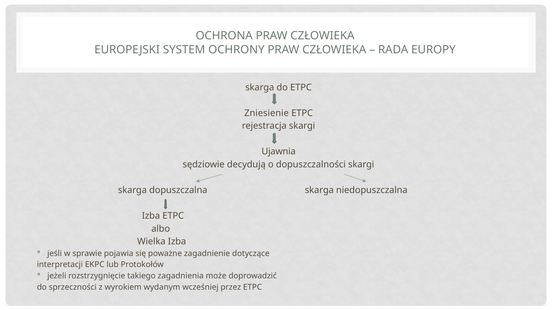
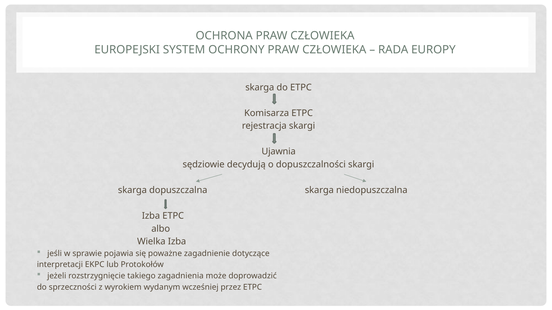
Zniesienie: Zniesienie -> Komisarza (267, 113)
